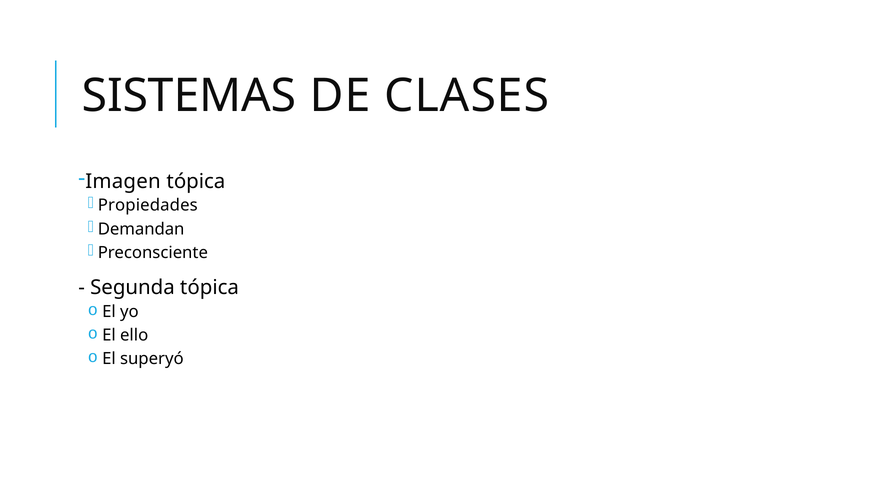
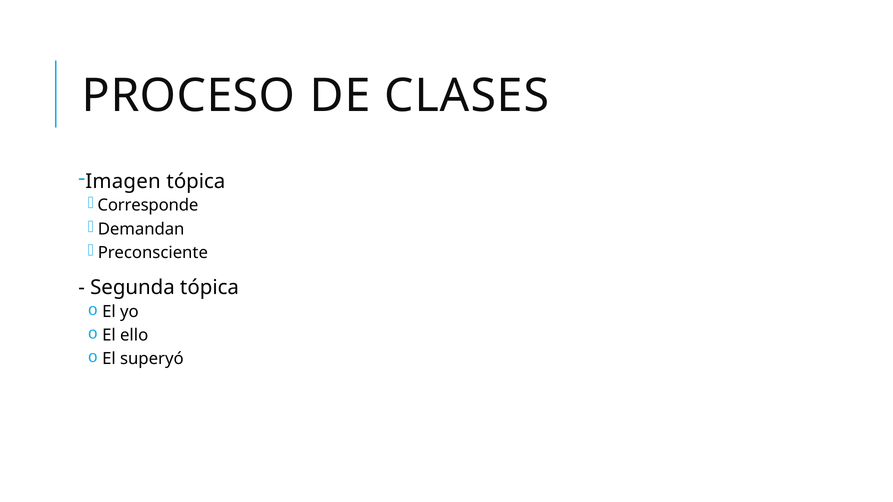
SISTEMAS: SISTEMAS -> PROCESO (189, 96)
Propiedades: Propiedades -> Corresponde (148, 206)
